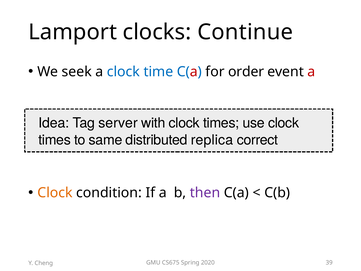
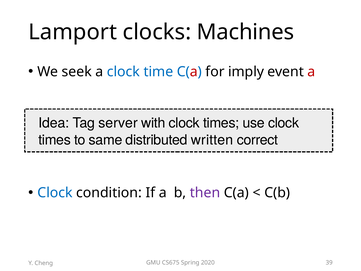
Continue: Continue -> Machines (245, 32)
order: order -> imply (246, 72)
replica: replica -> written (212, 140)
Clock colour: orange -> blue (55, 193)
